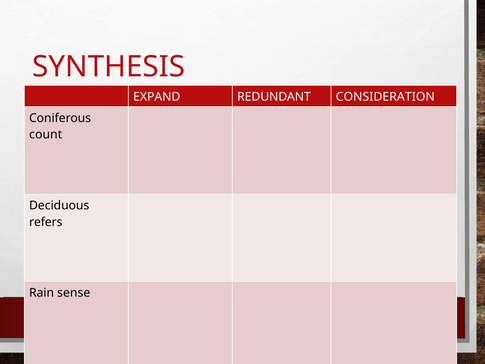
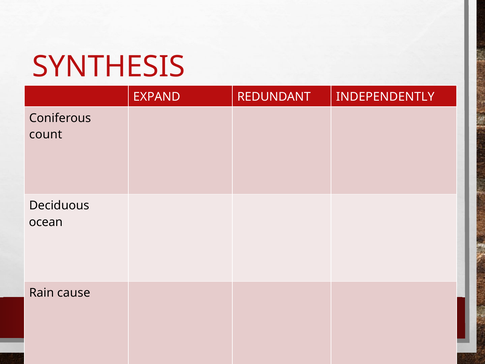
CONSIDERATION: CONSIDERATION -> INDEPENDENTLY (385, 97)
refers: refers -> ocean (46, 222)
sense: sense -> cause (74, 293)
